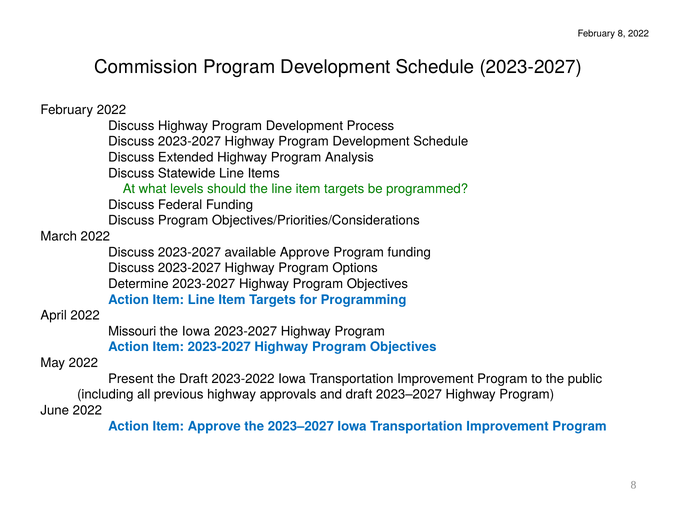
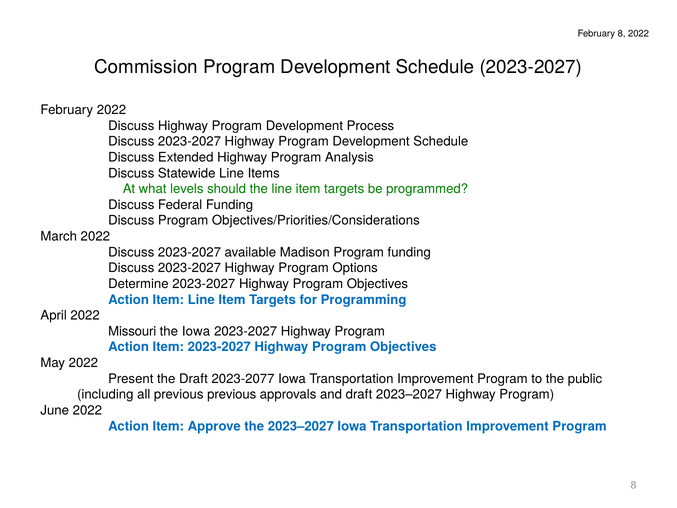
available Approve: Approve -> Madison (305, 252)
2023-2022: 2023-2022 -> 2023-2077 (243, 379)
previous highway: highway -> previous (232, 394)
